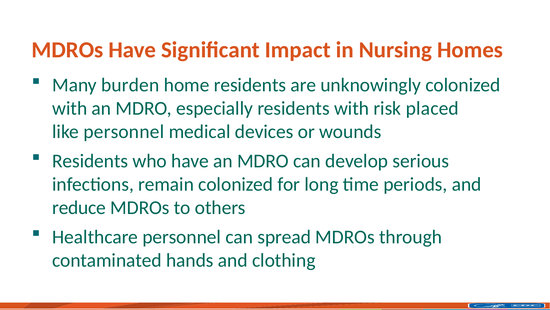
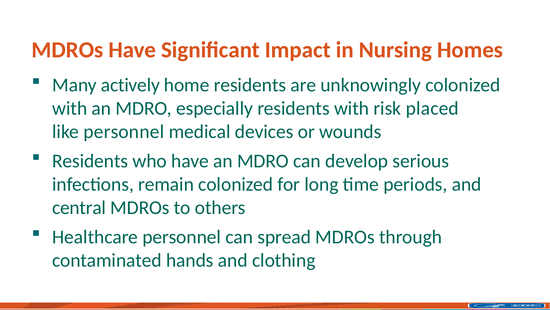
burden: burden -> actively (130, 85)
reduce: reduce -> central (79, 207)
